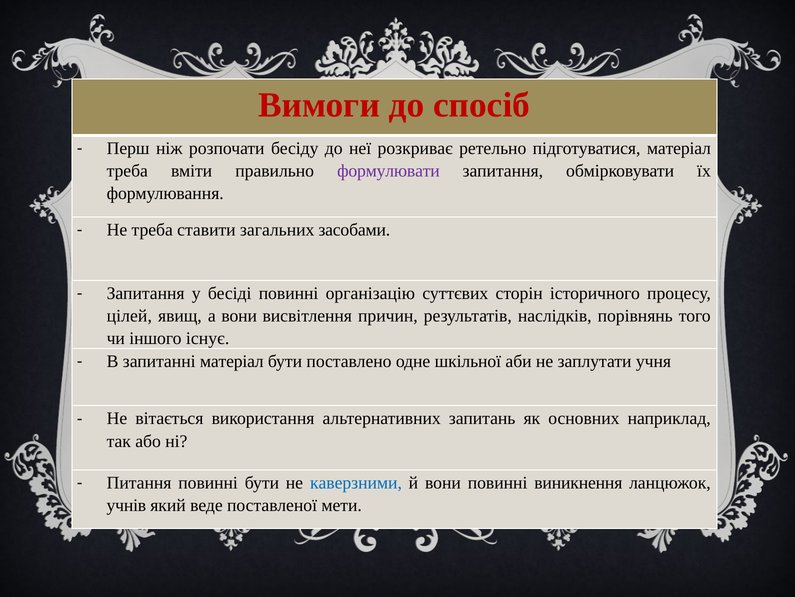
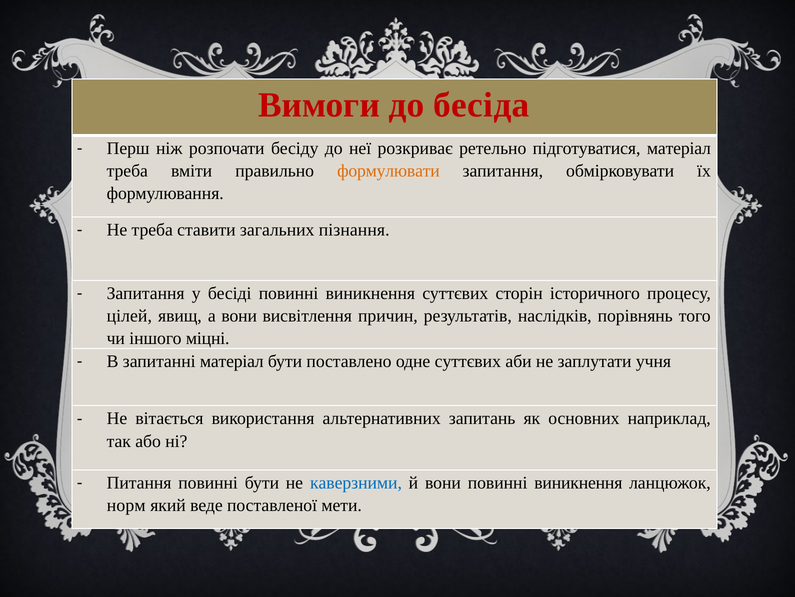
спосіб: спосіб -> бесіда (481, 105)
формулювати colour: purple -> orange (388, 171)
засобами: засобами -> пізнання (354, 230)
бесіді повинні організацію: організацію -> виникнення (370, 293)
існує: існує -> міцні (208, 338)
одне шкільної: шкільної -> суттєвих (468, 361)
учнів: учнів -> норм (126, 505)
